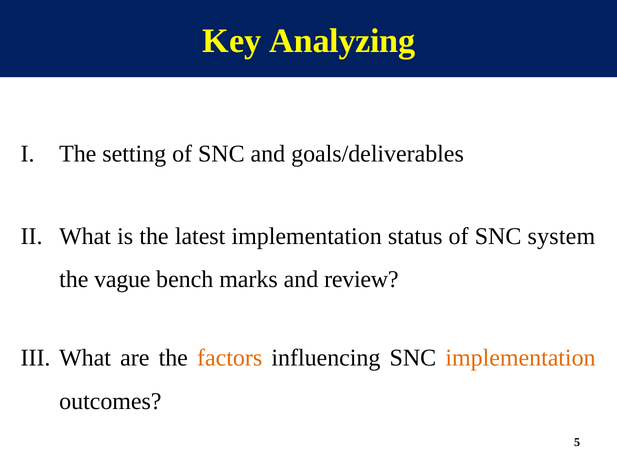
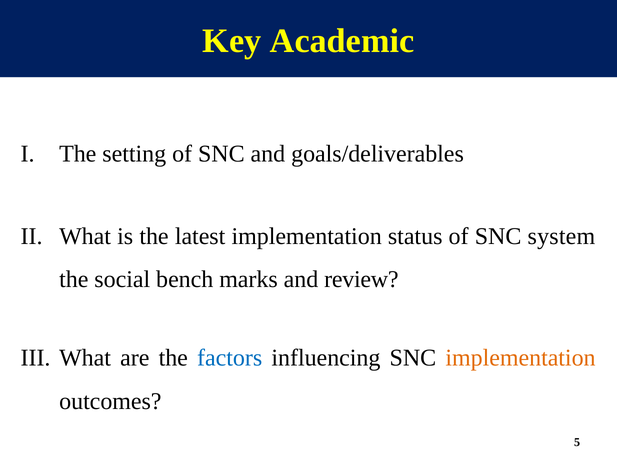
Analyzing: Analyzing -> Academic (342, 41)
vague: vague -> social (122, 279)
factors colour: orange -> blue (230, 358)
